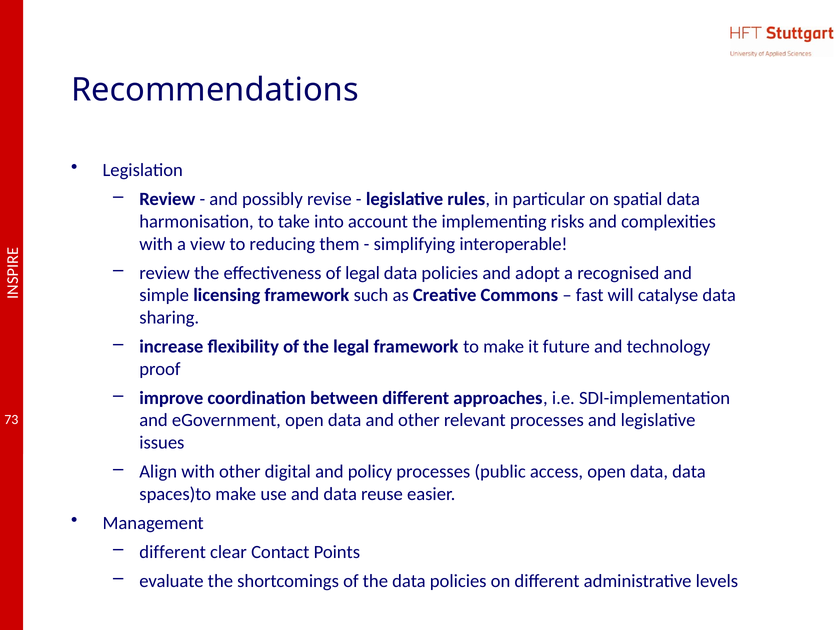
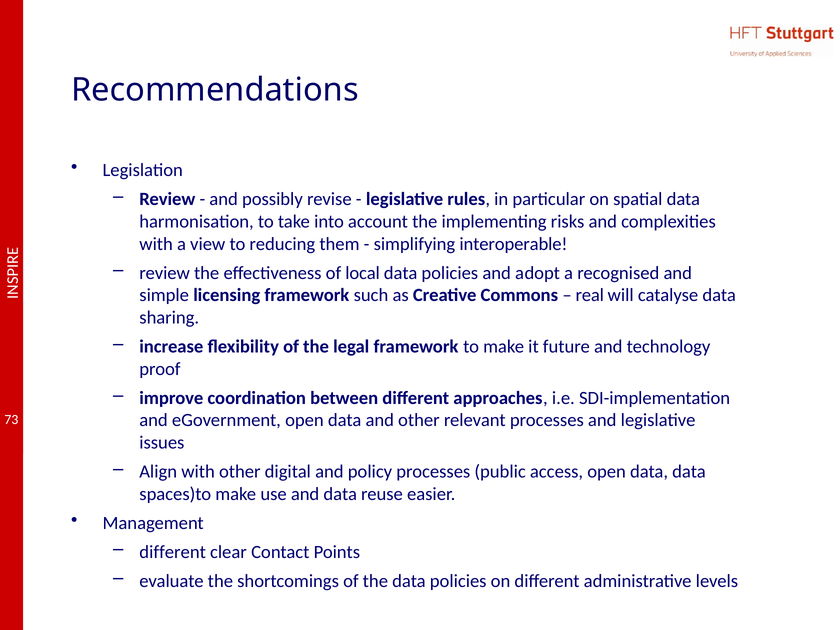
of legal: legal -> local (363, 273)
fast: fast -> real (590, 295)
